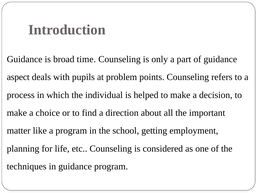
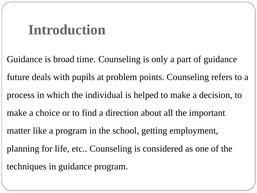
aspect: aspect -> future (18, 77)
